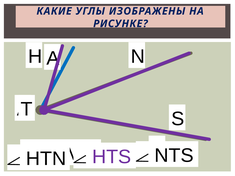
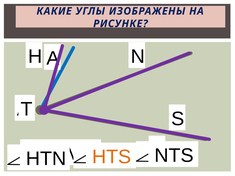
HTS colour: purple -> orange (112, 157)
